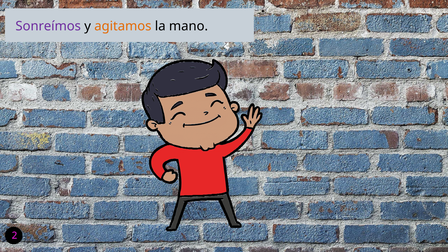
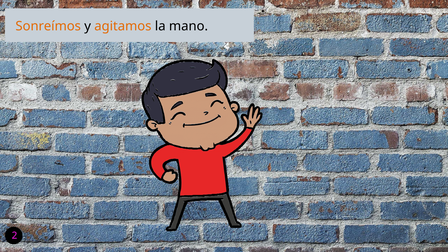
Sonreímos colour: purple -> orange (48, 26)
